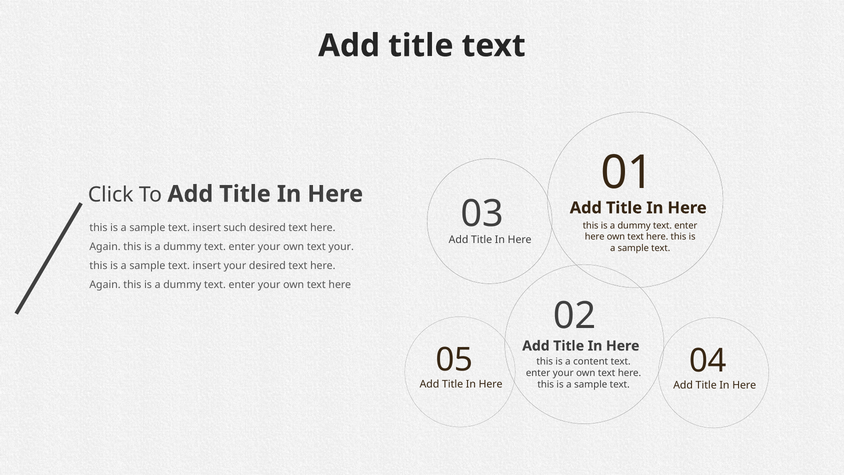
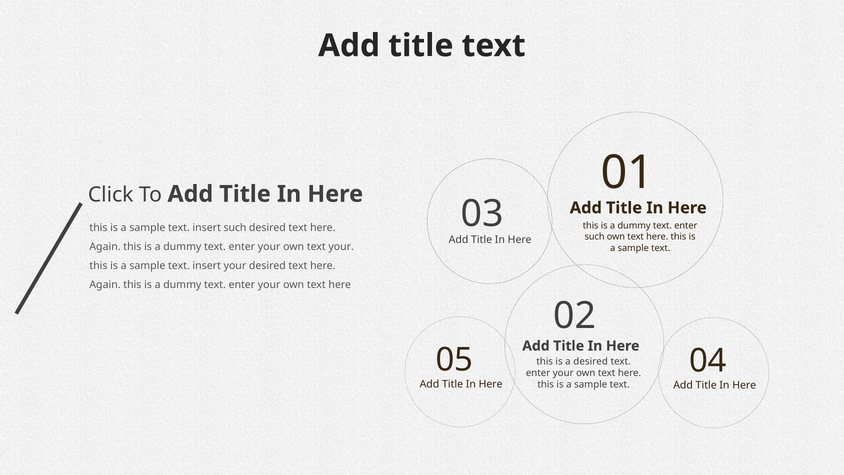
here: here -> such (595, 237)
a content: content -> desired (591, 361)
